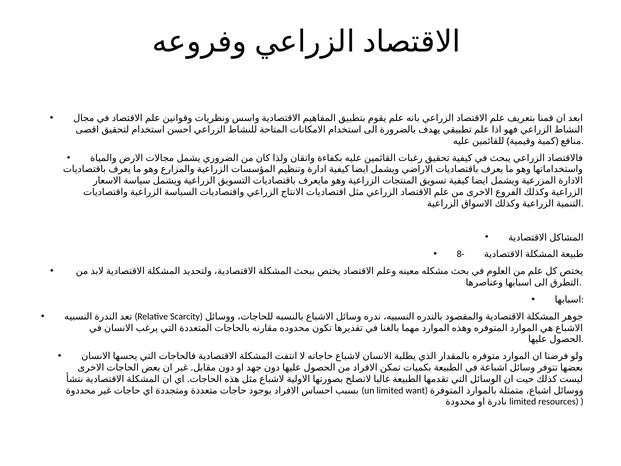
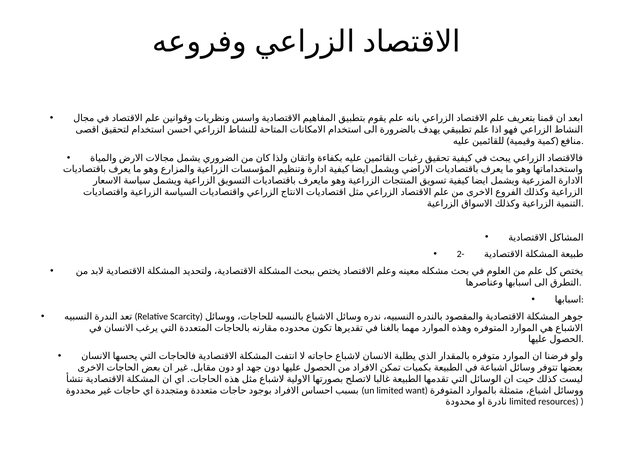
8-: 8- -> 2- (461, 254)
